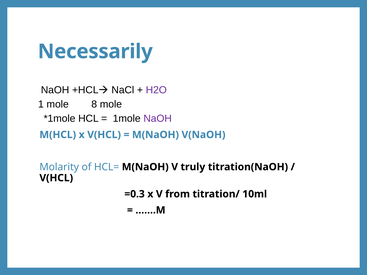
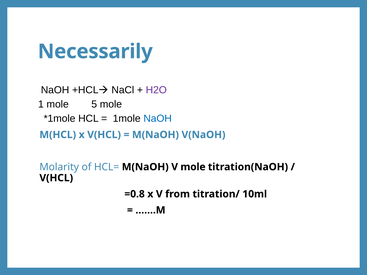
8: 8 -> 5 (94, 104)
NaOH colour: purple -> blue (158, 119)
V truly: truly -> mole (193, 167)
=0.3: =0.3 -> =0.8 (135, 194)
